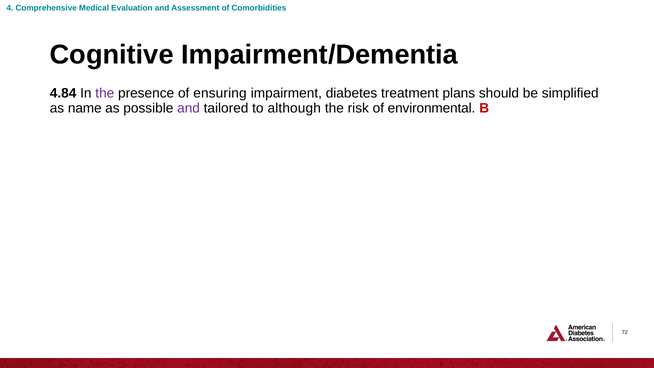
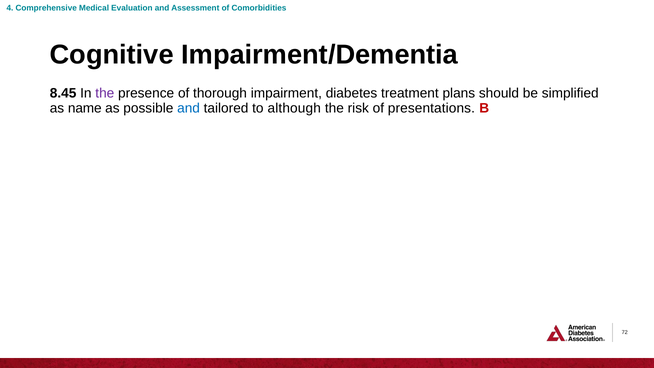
4.84: 4.84 -> 8.45 (63, 93)
ensuring: ensuring -> thorough (220, 93)
and colour: purple -> blue (189, 108)
environmental: environmental -> presentations (431, 108)
